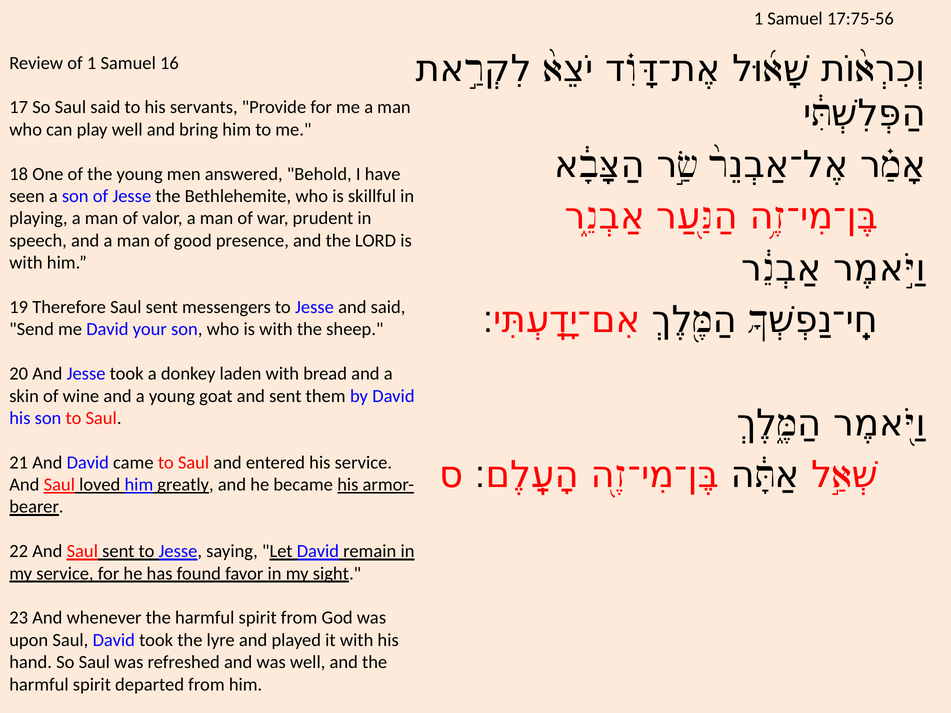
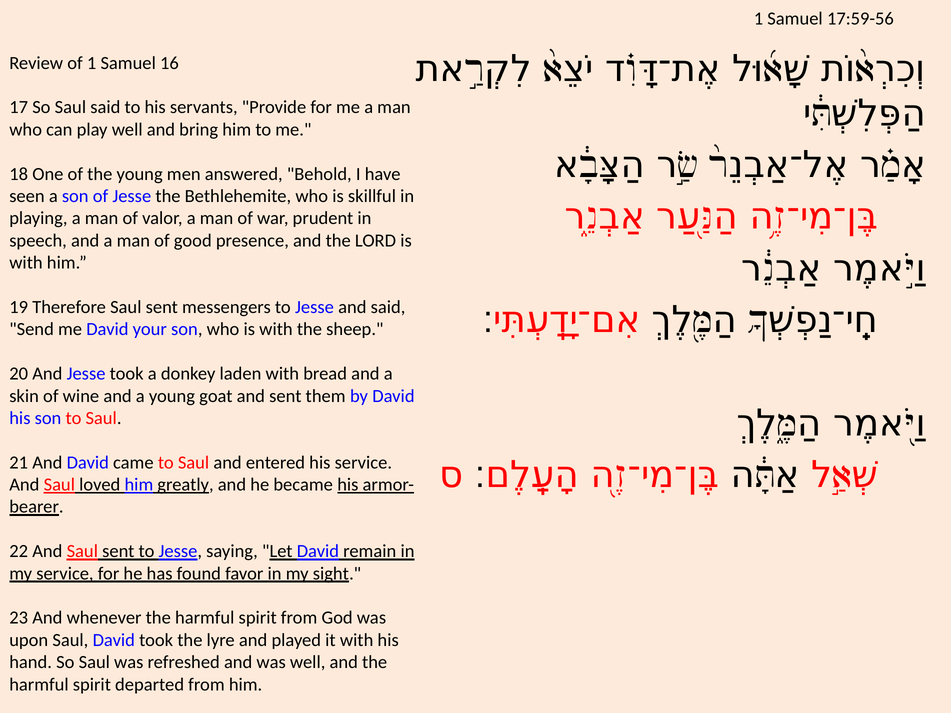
17:75-56: 17:75-56 -> 17:59-56 (860, 19)
